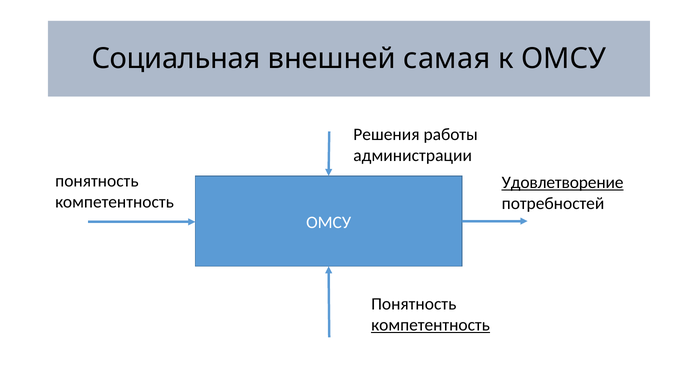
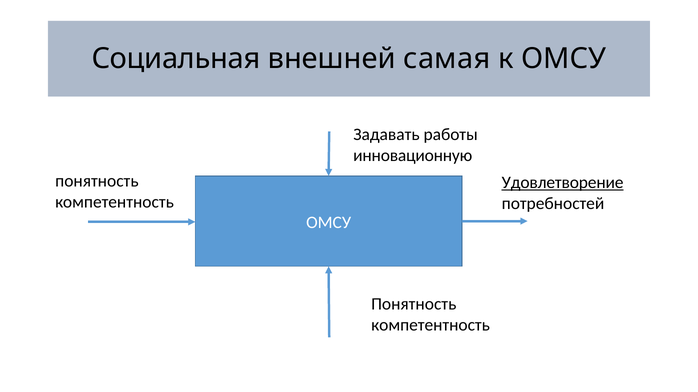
Решения: Решения -> Задавать (386, 135)
администрации: администрации -> инновационную (413, 156)
компетентность underline: present -> none (431, 325)
